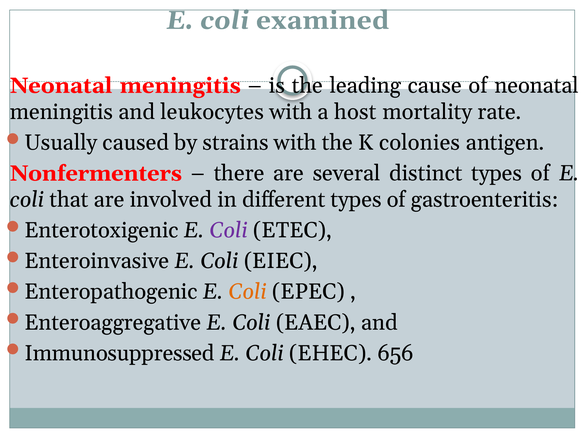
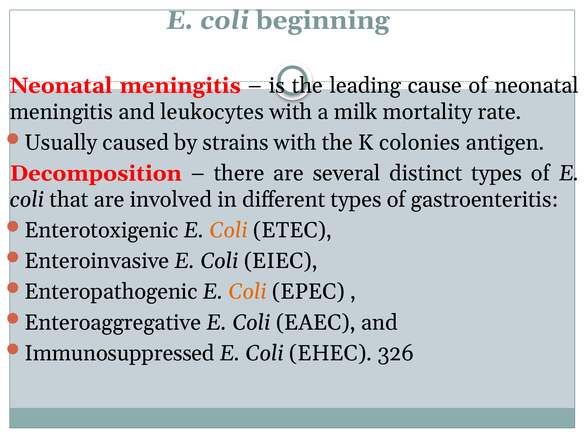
examined: examined -> beginning (323, 20)
host: host -> milk (356, 112)
Nonfermenters: Nonfermenters -> Decomposition (96, 174)
Coli colour: purple -> orange (229, 231)
656: 656 -> 326 (396, 354)
